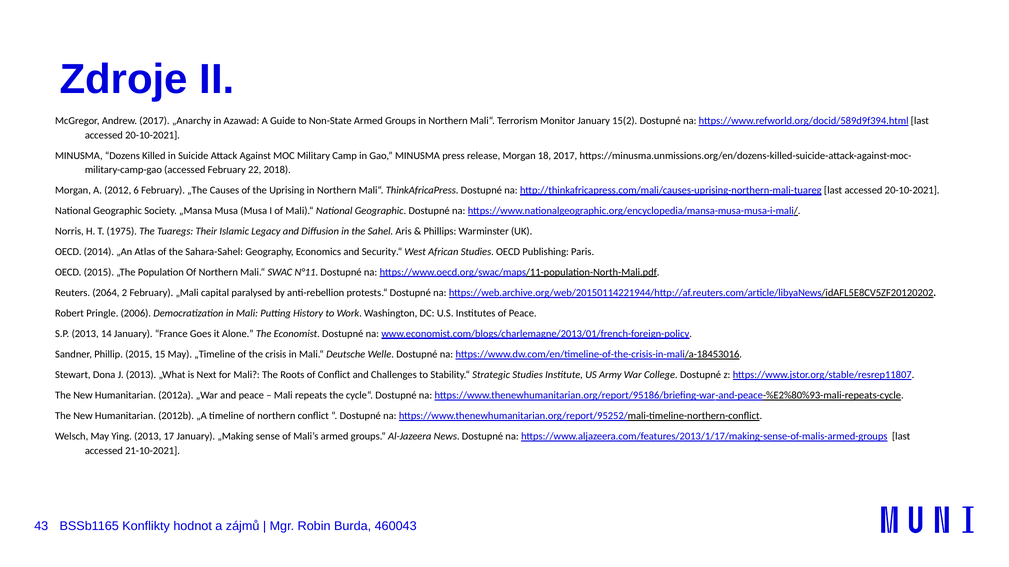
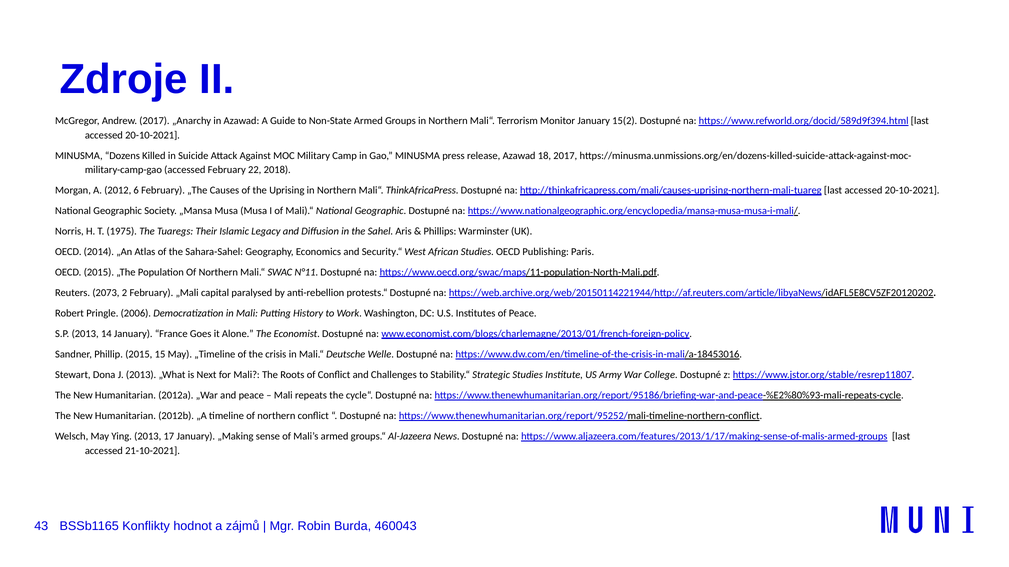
release Morgan: Morgan -> Azawad (519, 156)
2064: 2064 -> 2073 (106, 293)
